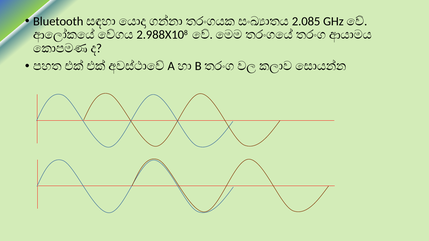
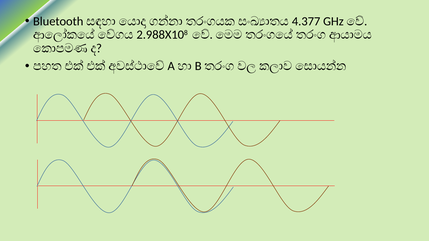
2.085: 2.085 -> 4.377 (306, 21)
